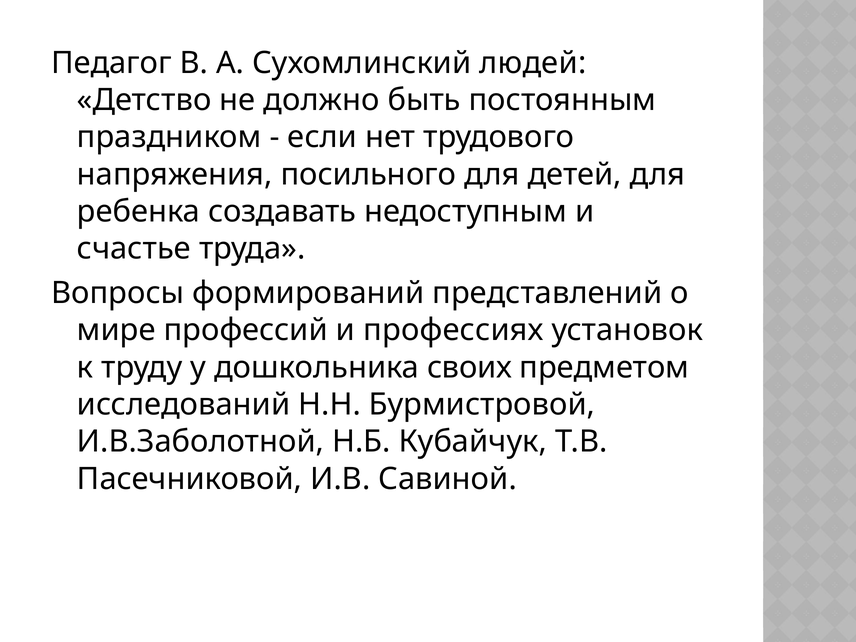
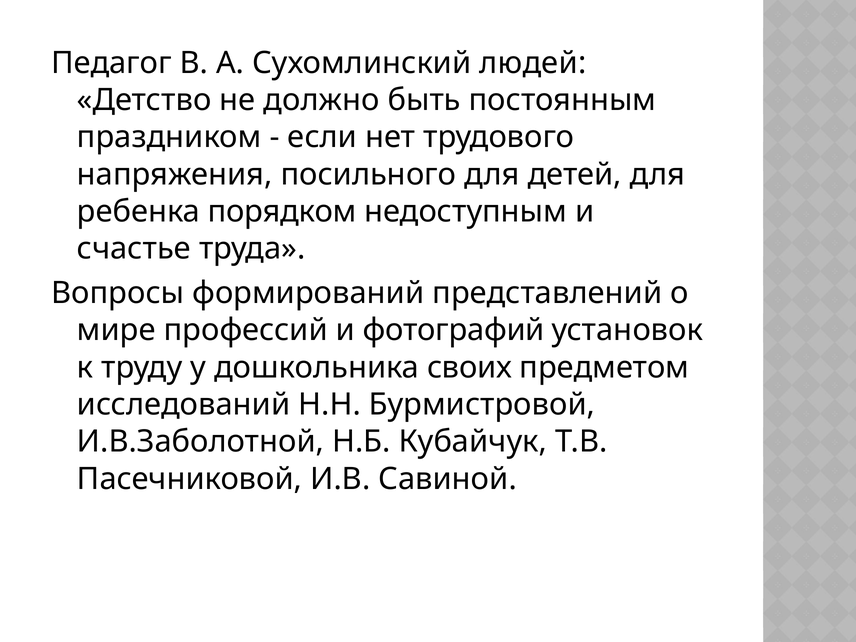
создавать: создавать -> порядком (282, 212)
профессиях: профессиях -> фотографий (454, 330)
